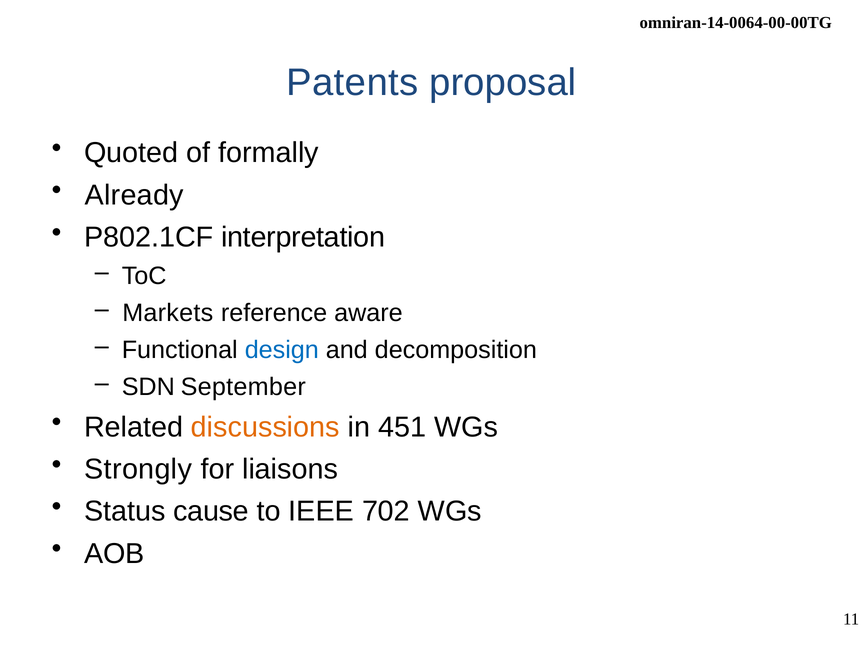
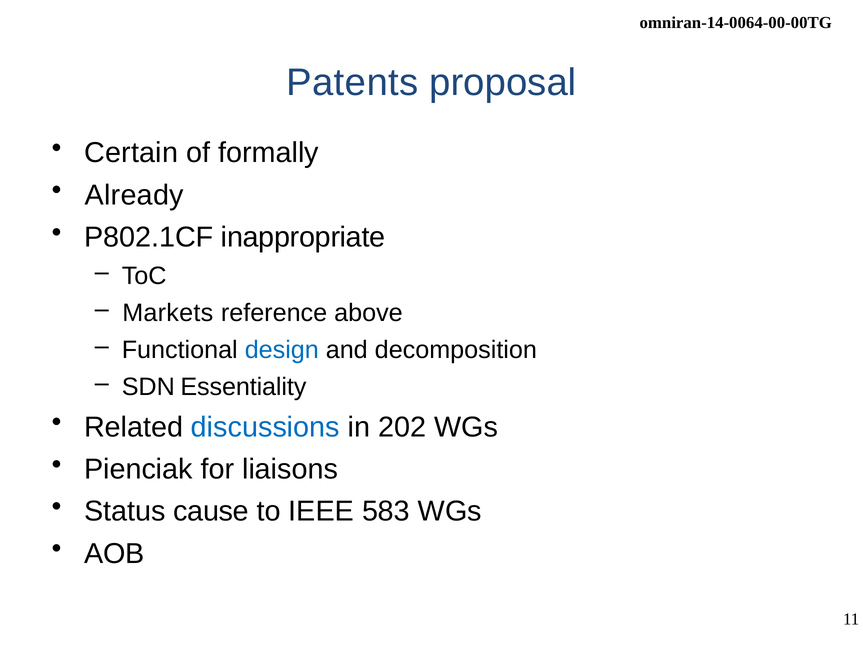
Quoted: Quoted -> Certain (131, 153)
interpretation: interpretation -> inappropriate (303, 237)
aware: aware -> above (368, 313)
September: September -> Essentiality (243, 387)
discussions colour: orange -> blue (265, 427)
451: 451 -> 202 (402, 427)
Strongly: Strongly -> Pienciak (138, 470)
702: 702 -> 583 (386, 512)
